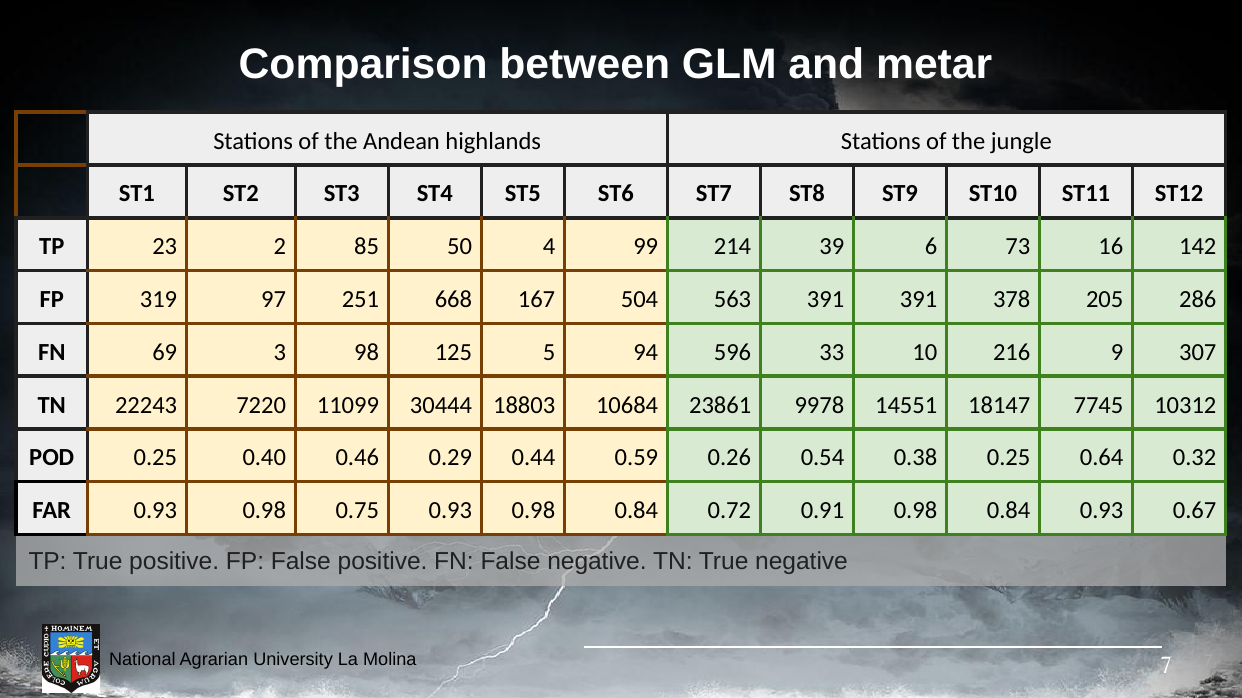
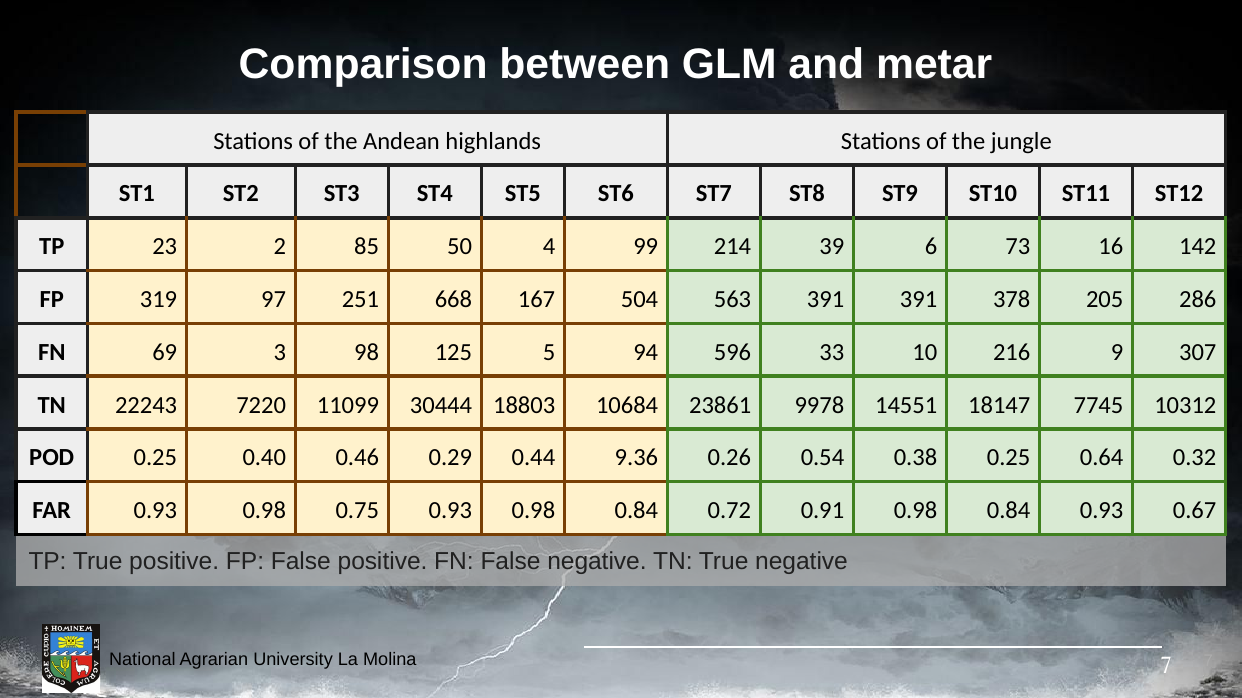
0.59: 0.59 -> 9.36 (636, 458)
